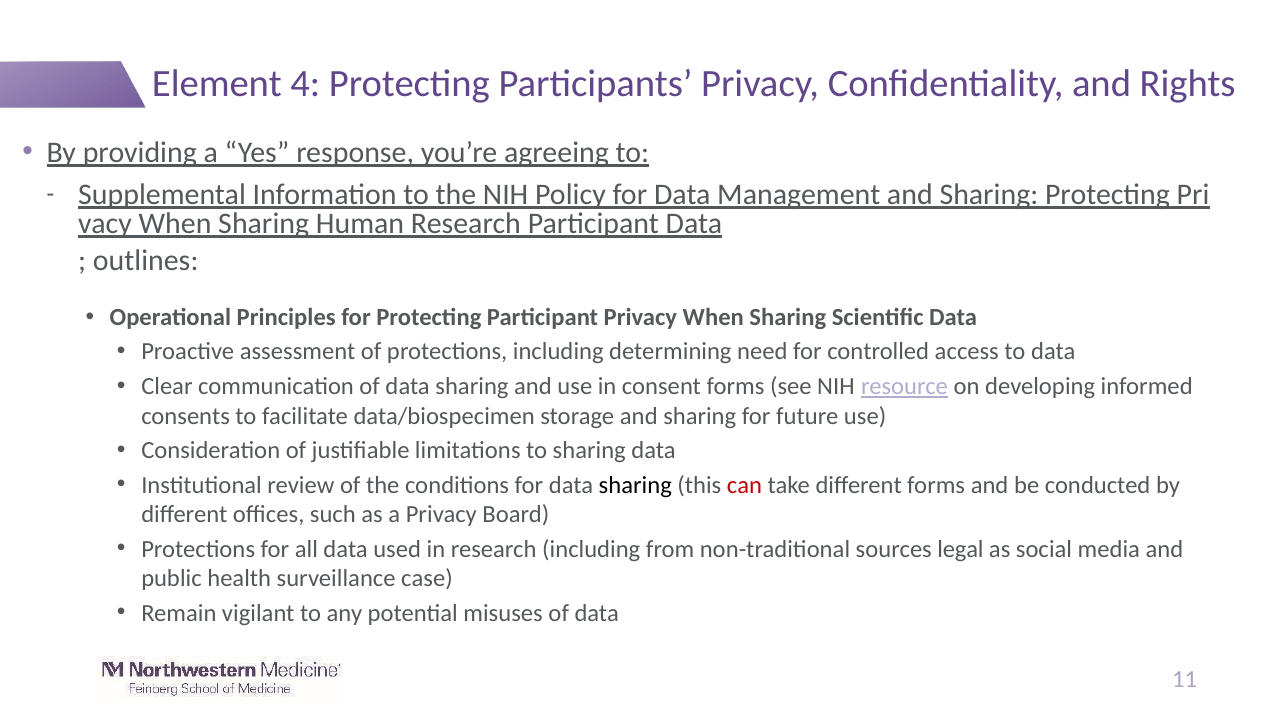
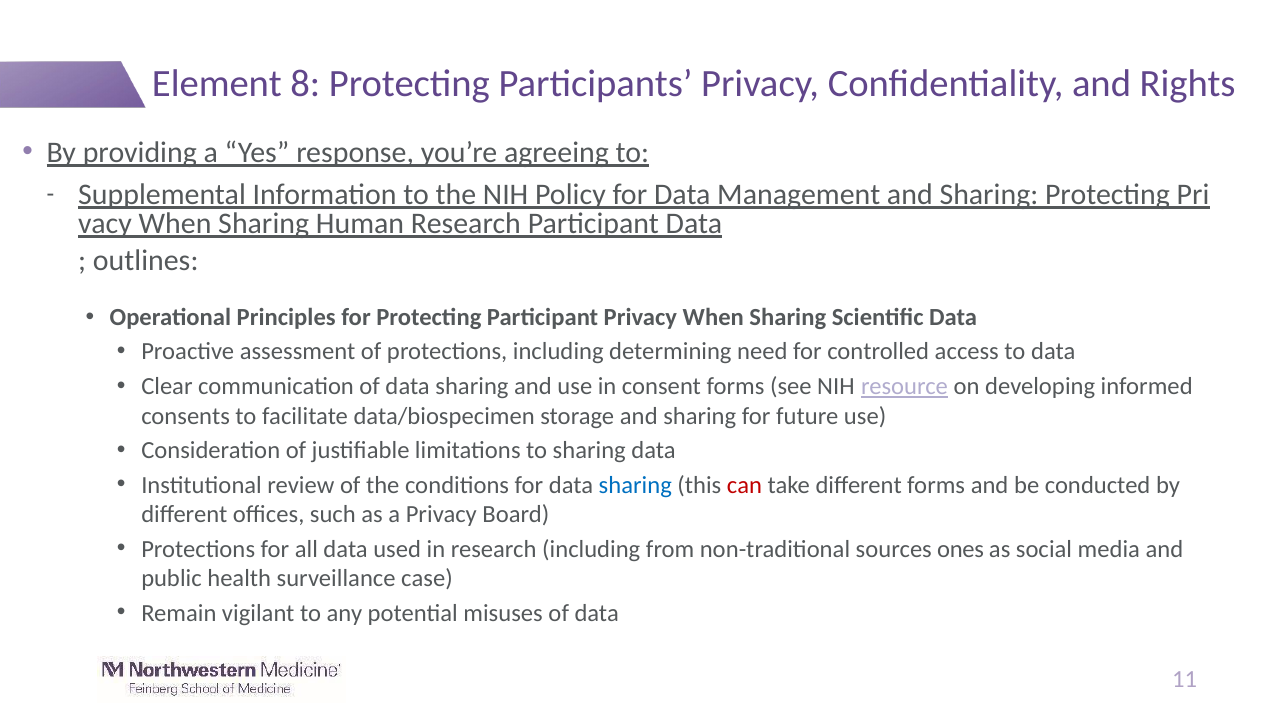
4: 4 -> 8 (305, 84)
sharing colour: black -> blue (635, 485)
legal: legal -> ones (961, 549)
